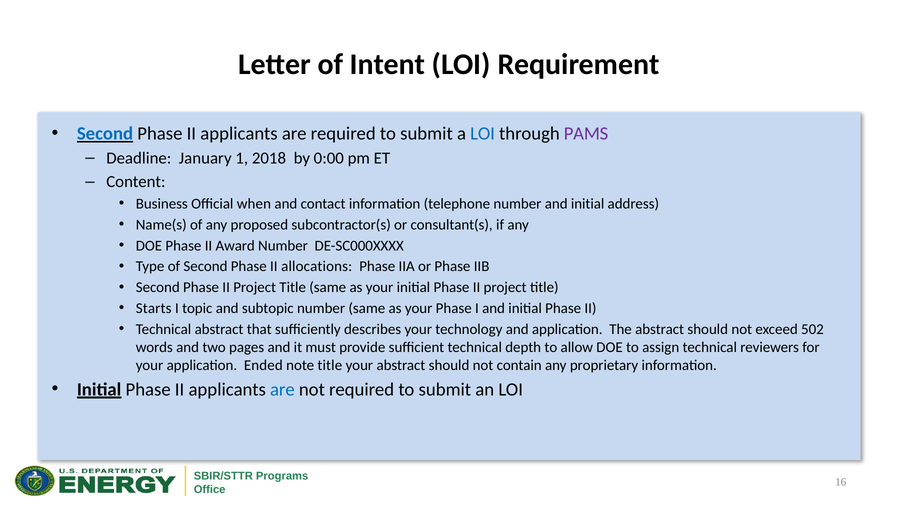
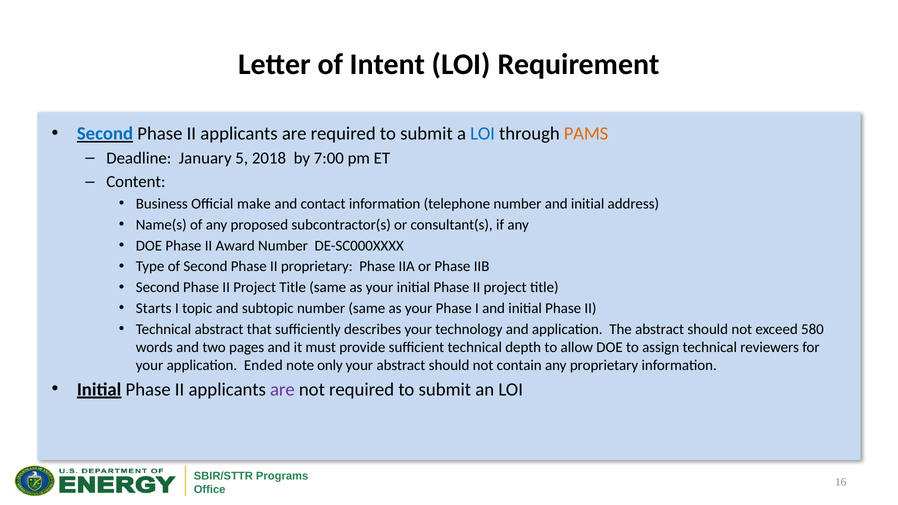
PAMS colour: purple -> orange (586, 134)
1: 1 -> 5 (242, 158)
0:00: 0:00 -> 7:00 (329, 158)
when: when -> make (254, 204)
II allocations: allocations -> proprietary (317, 267)
502: 502 -> 580 (812, 329)
note title: title -> only (330, 365)
are colour: blue -> purple (282, 389)
